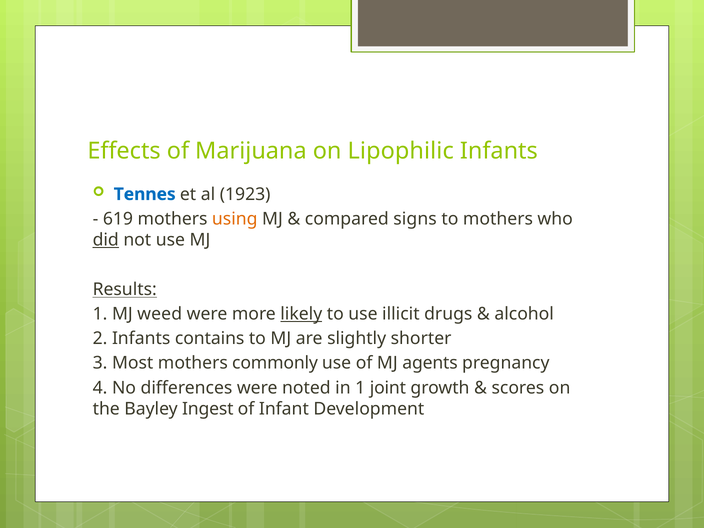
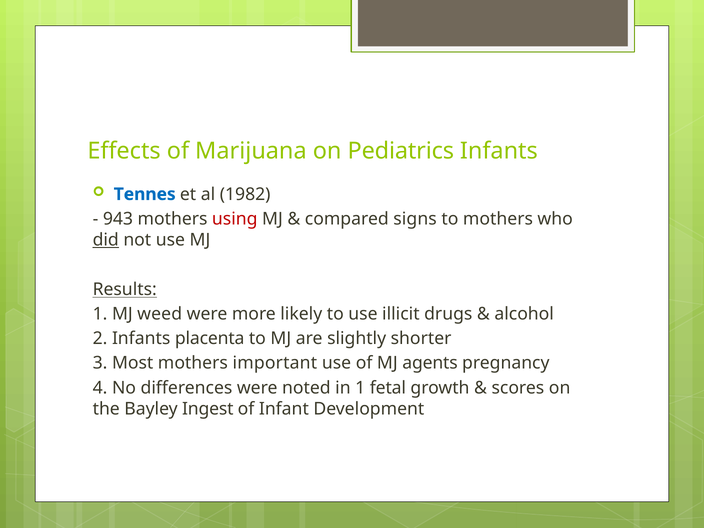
Lipophilic: Lipophilic -> Pediatrics (401, 151)
1923: 1923 -> 1982 (245, 194)
619: 619 -> 943 (118, 219)
using colour: orange -> red (235, 219)
likely underline: present -> none (301, 314)
contains: contains -> placenta (210, 339)
commonly: commonly -> important (275, 363)
joint: joint -> fetal (388, 388)
